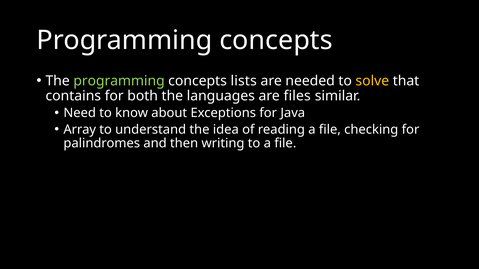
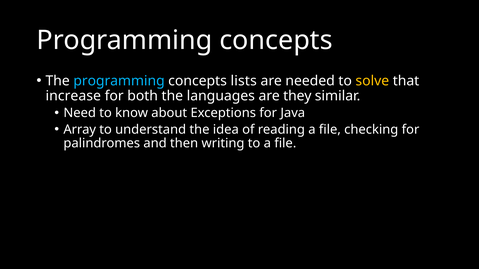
programming colour: light green -> light blue (119, 81)
contains: contains -> increase (73, 96)
files: files -> they (297, 96)
